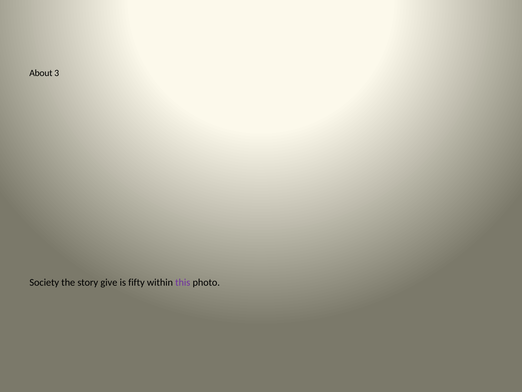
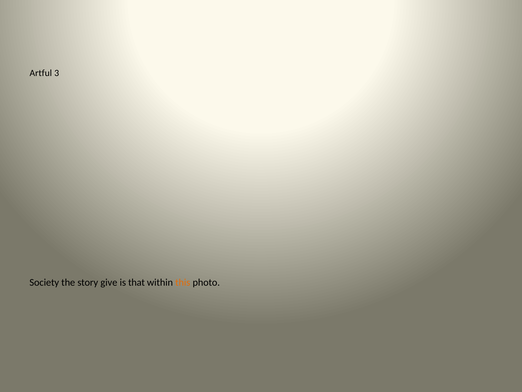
About: About -> Artful (41, 73)
fifty: fifty -> that (137, 282)
this colour: purple -> orange (183, 282)
